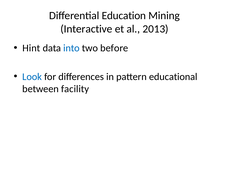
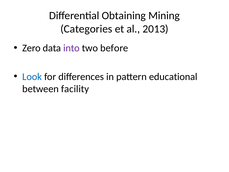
Education: Education -> Obtaining (124, 15)
Interactive: Interactive -> Categories (86, 29)
Hint: Hint -> Zero (31, 48)
into colour: blue -> purple (71, 48)
